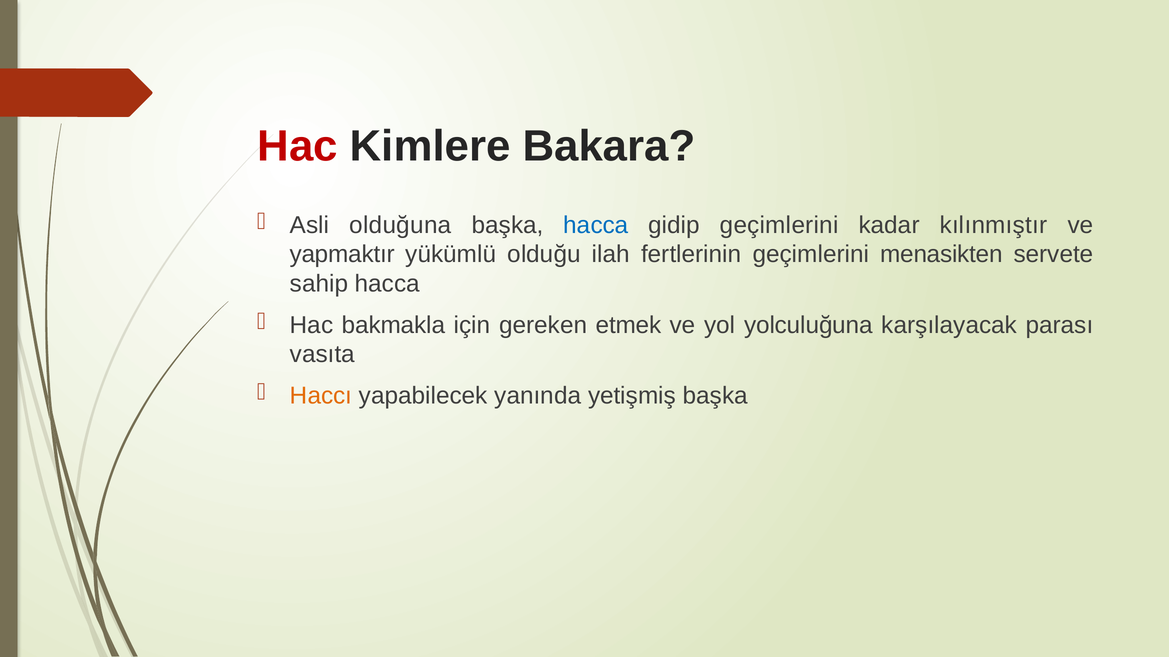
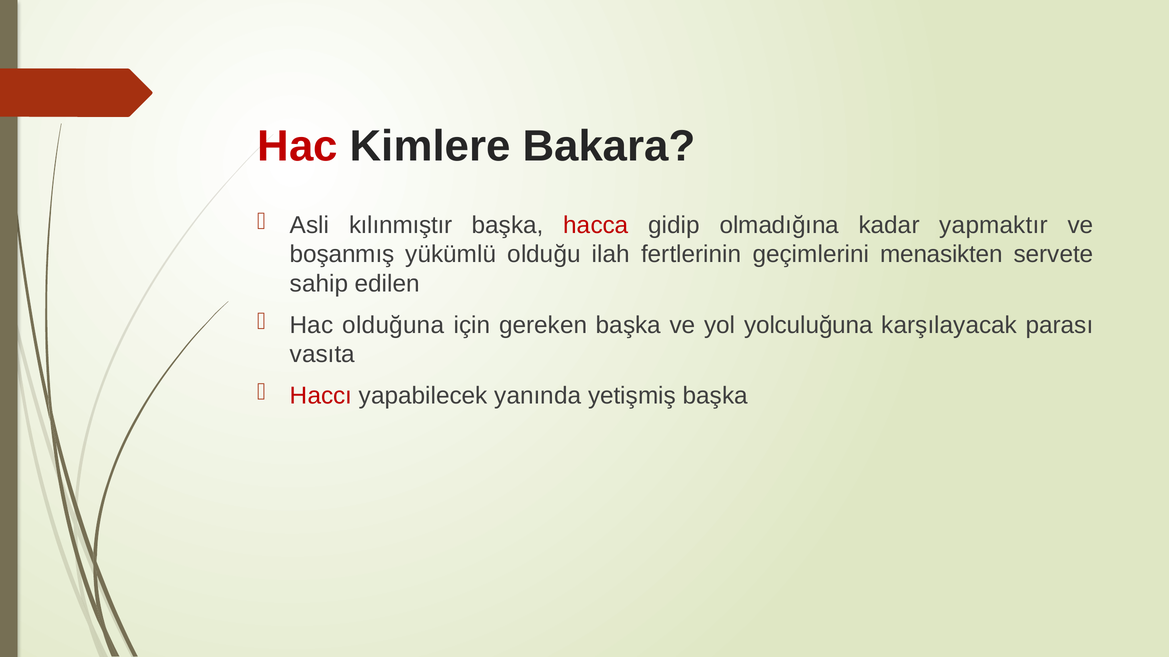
olduğuna: olduğuna -> kılınmıştır (401, 225)
hacca colour: blue -> red (596, 225)
gidip geçimlerini: geçimlerini -> olmadığına (779, 225)
kılınmıştır: kılınmıştır -> yapmaktır (994, 225)
yapmaktır: yapmaktır -> boşanmış (342, 255)
sahip hacca: hacca -> edilen (387, 284)
bakmakla: bakmakla -> olduğuna (393, 325)
gereken etmek: etmek -> başka (628, 325)
Haccı colour: orange -> red (321, 396)
